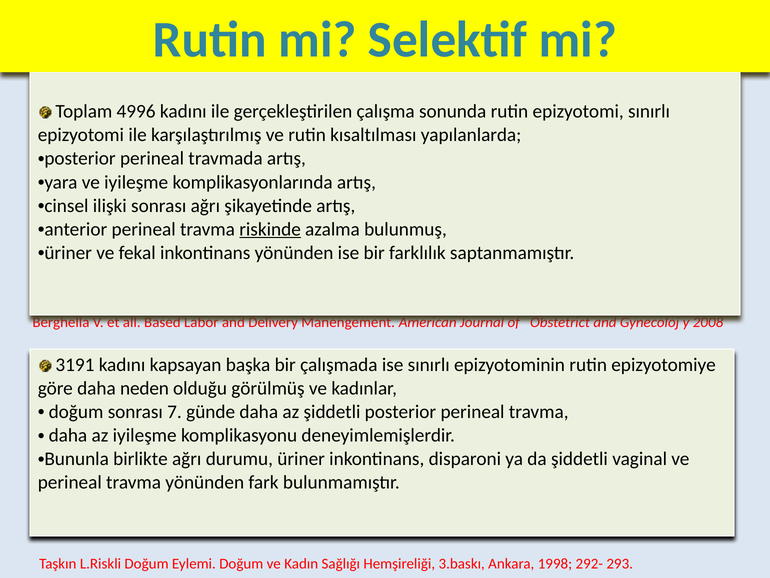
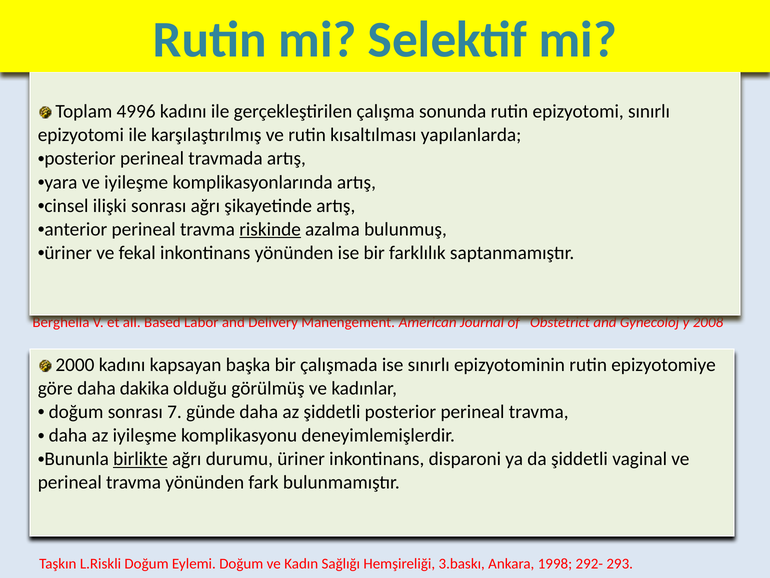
3191: 3191 -> 2000 (75, 365)
neden: neden -> dakika (145, 388)
birlikte underline: none -> present (140, 459)
